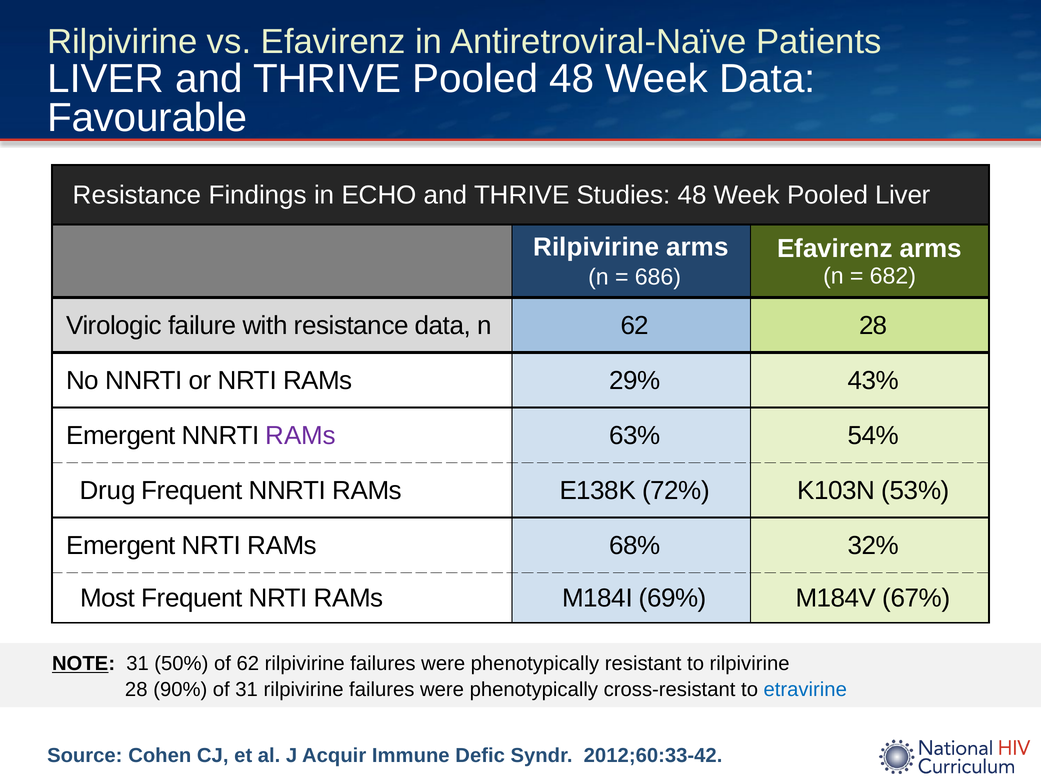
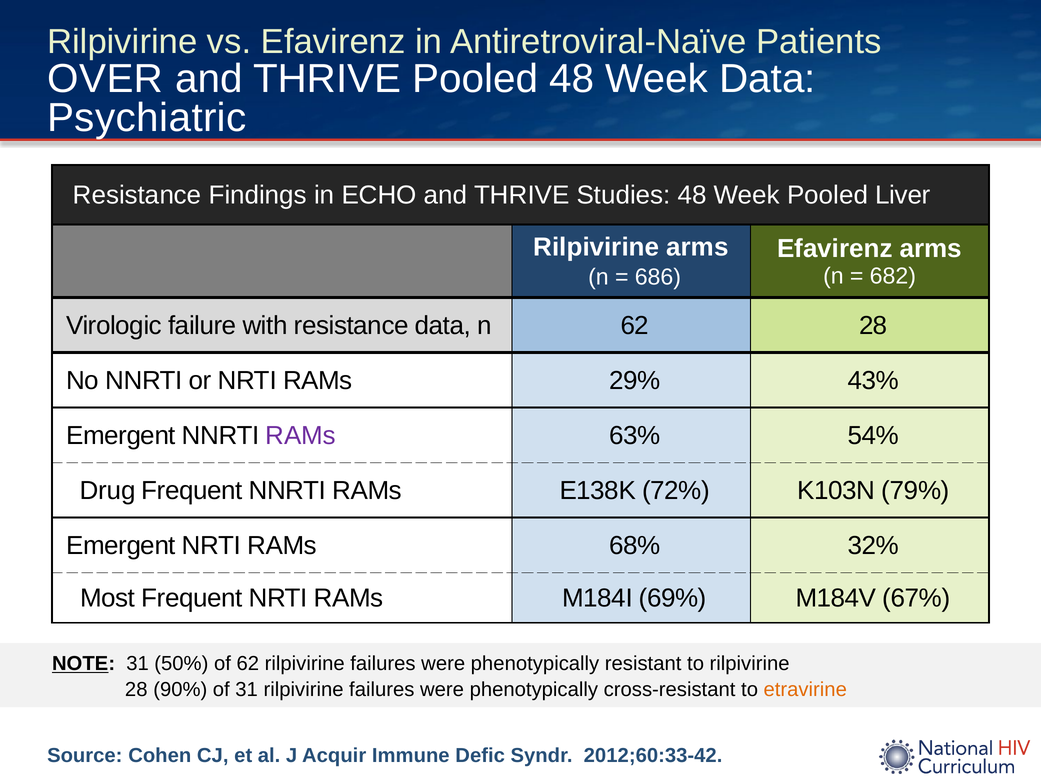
LIVER: LIVER -> OVER (105, 79)
Favourable: Favourable -> Psychiatric (147, 118)
53%: 53% -> 79% (915, 490)
etravirine colour: blue -> orange (805, 689)
